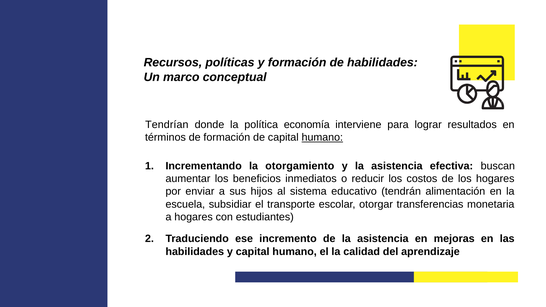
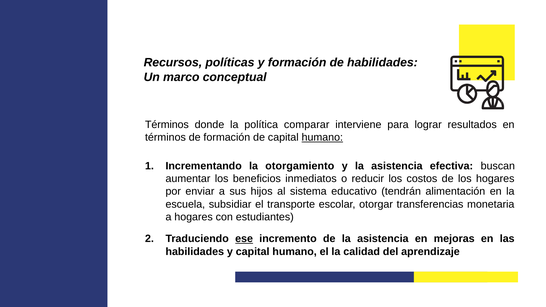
Tendrían: Tendrían -> Términos (167, 125)
economía: economía -> comparar (307, 125)
ese underline: none -> present (244, 239)
